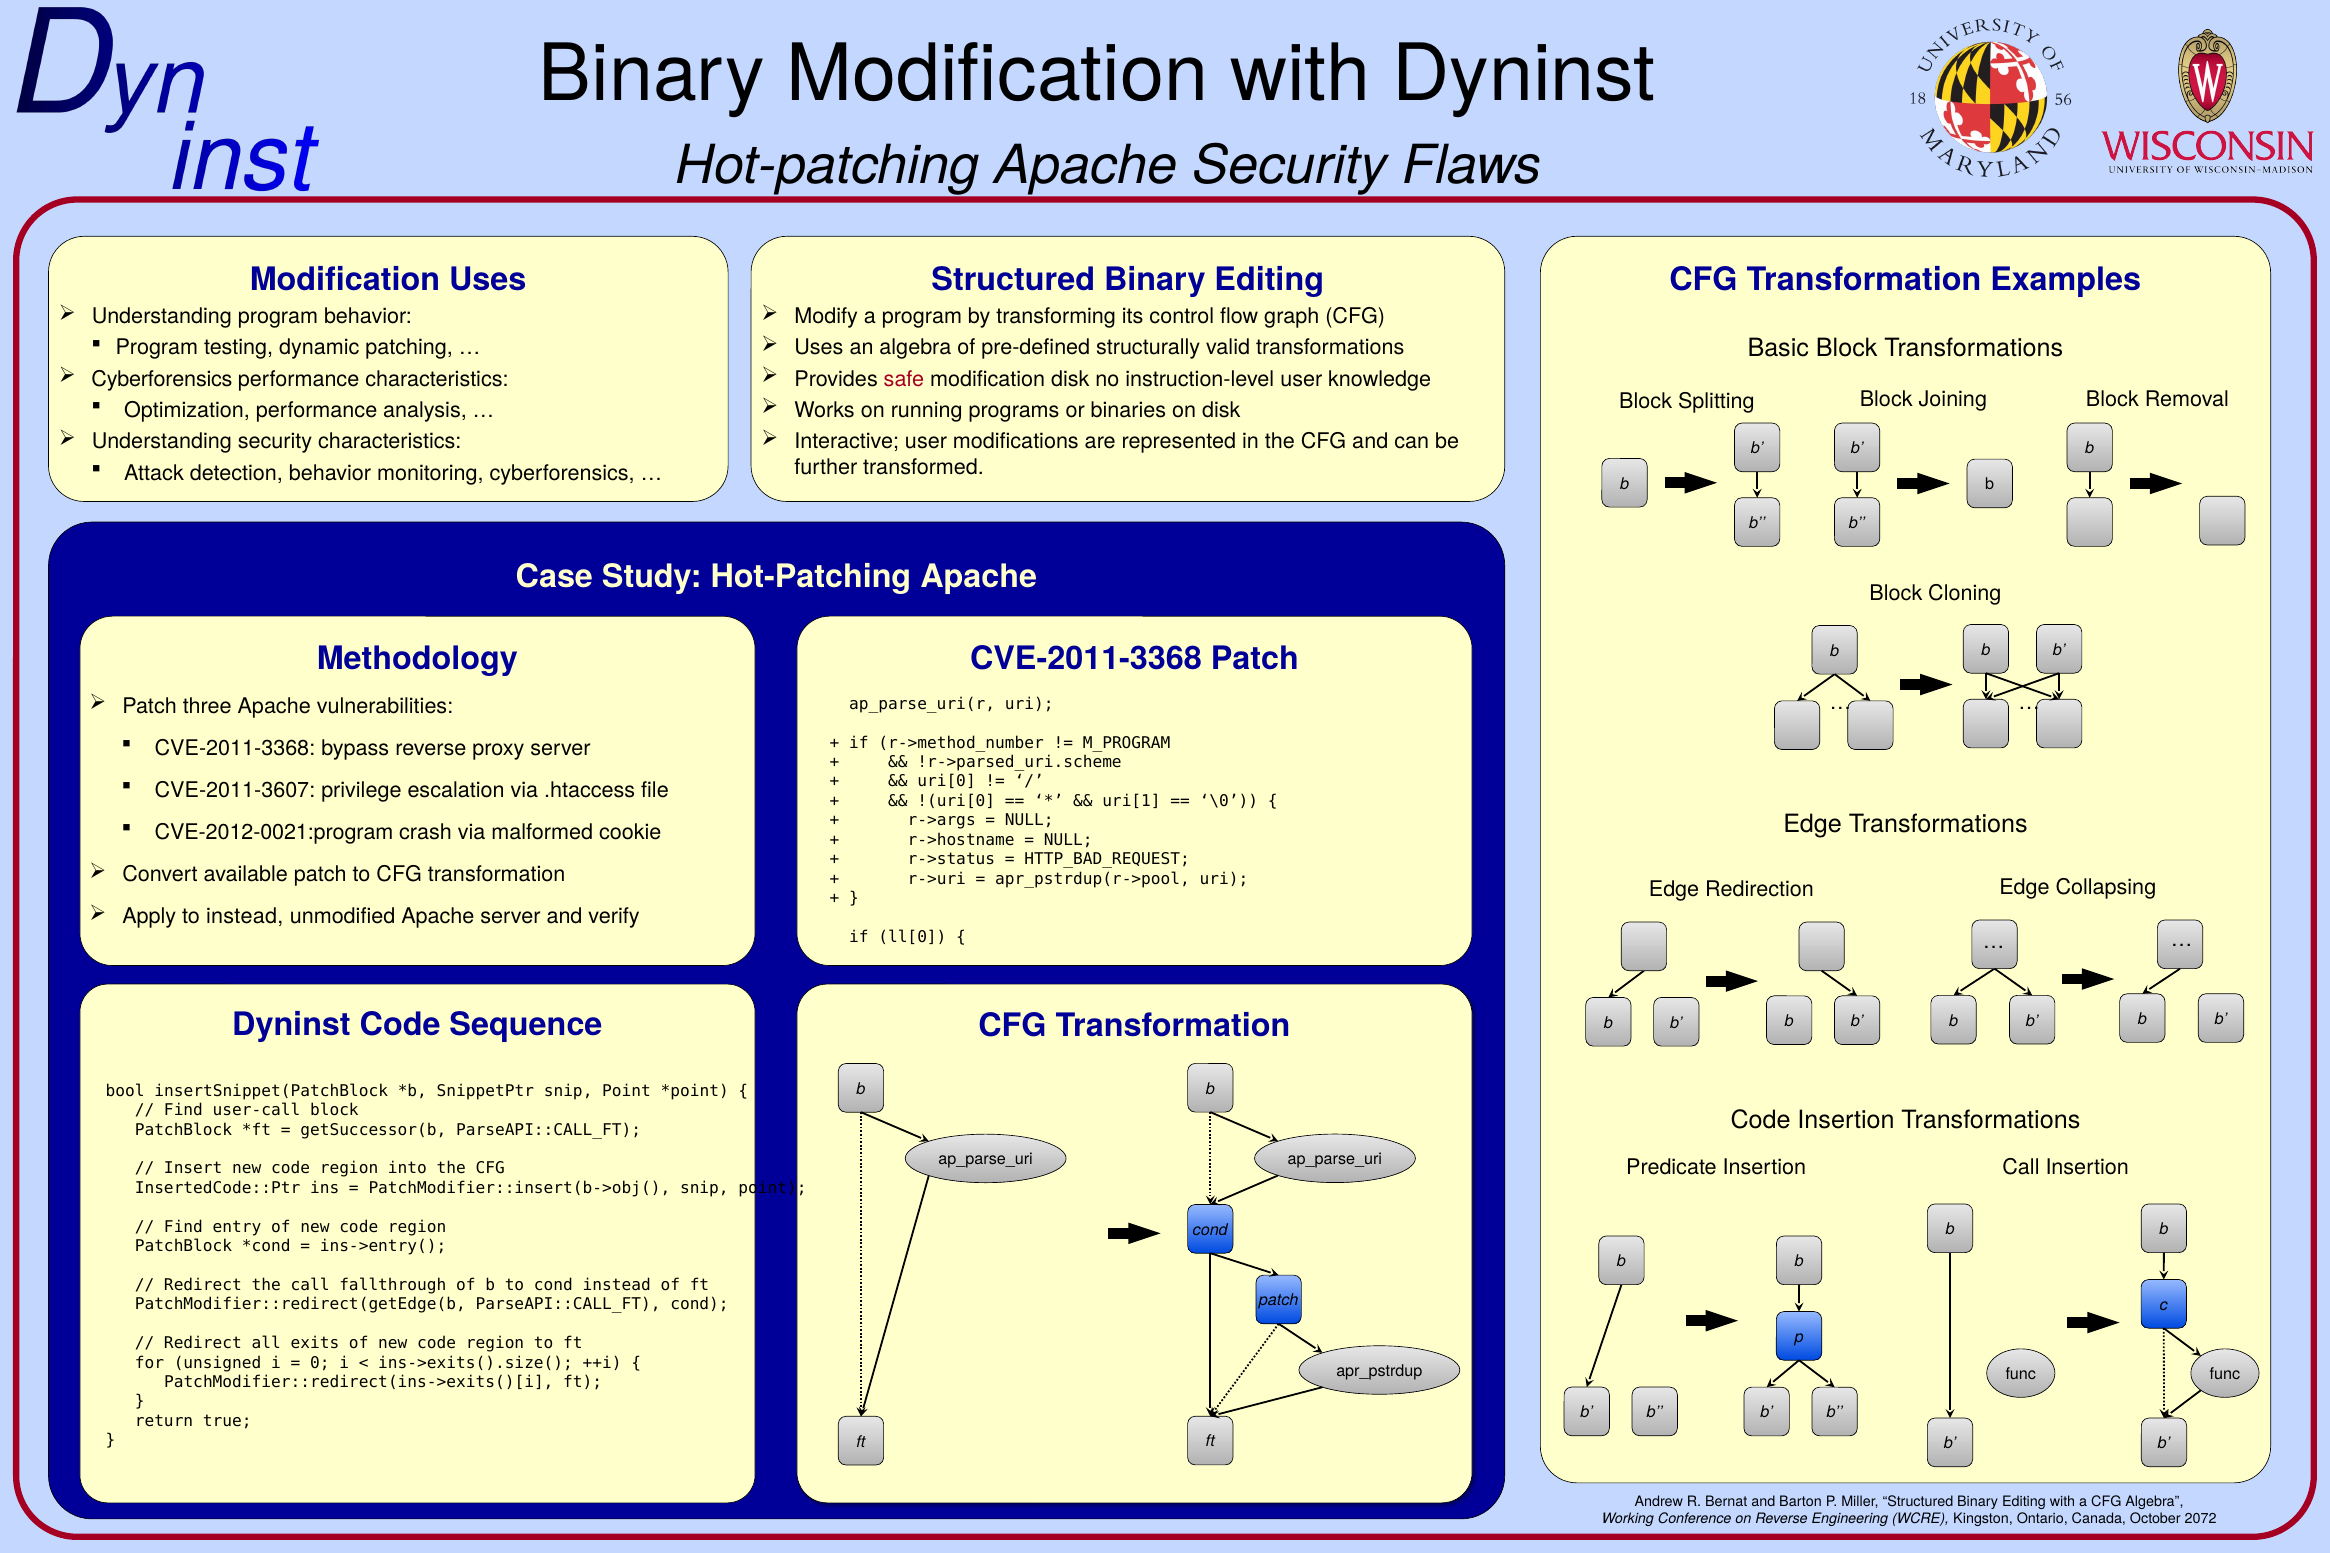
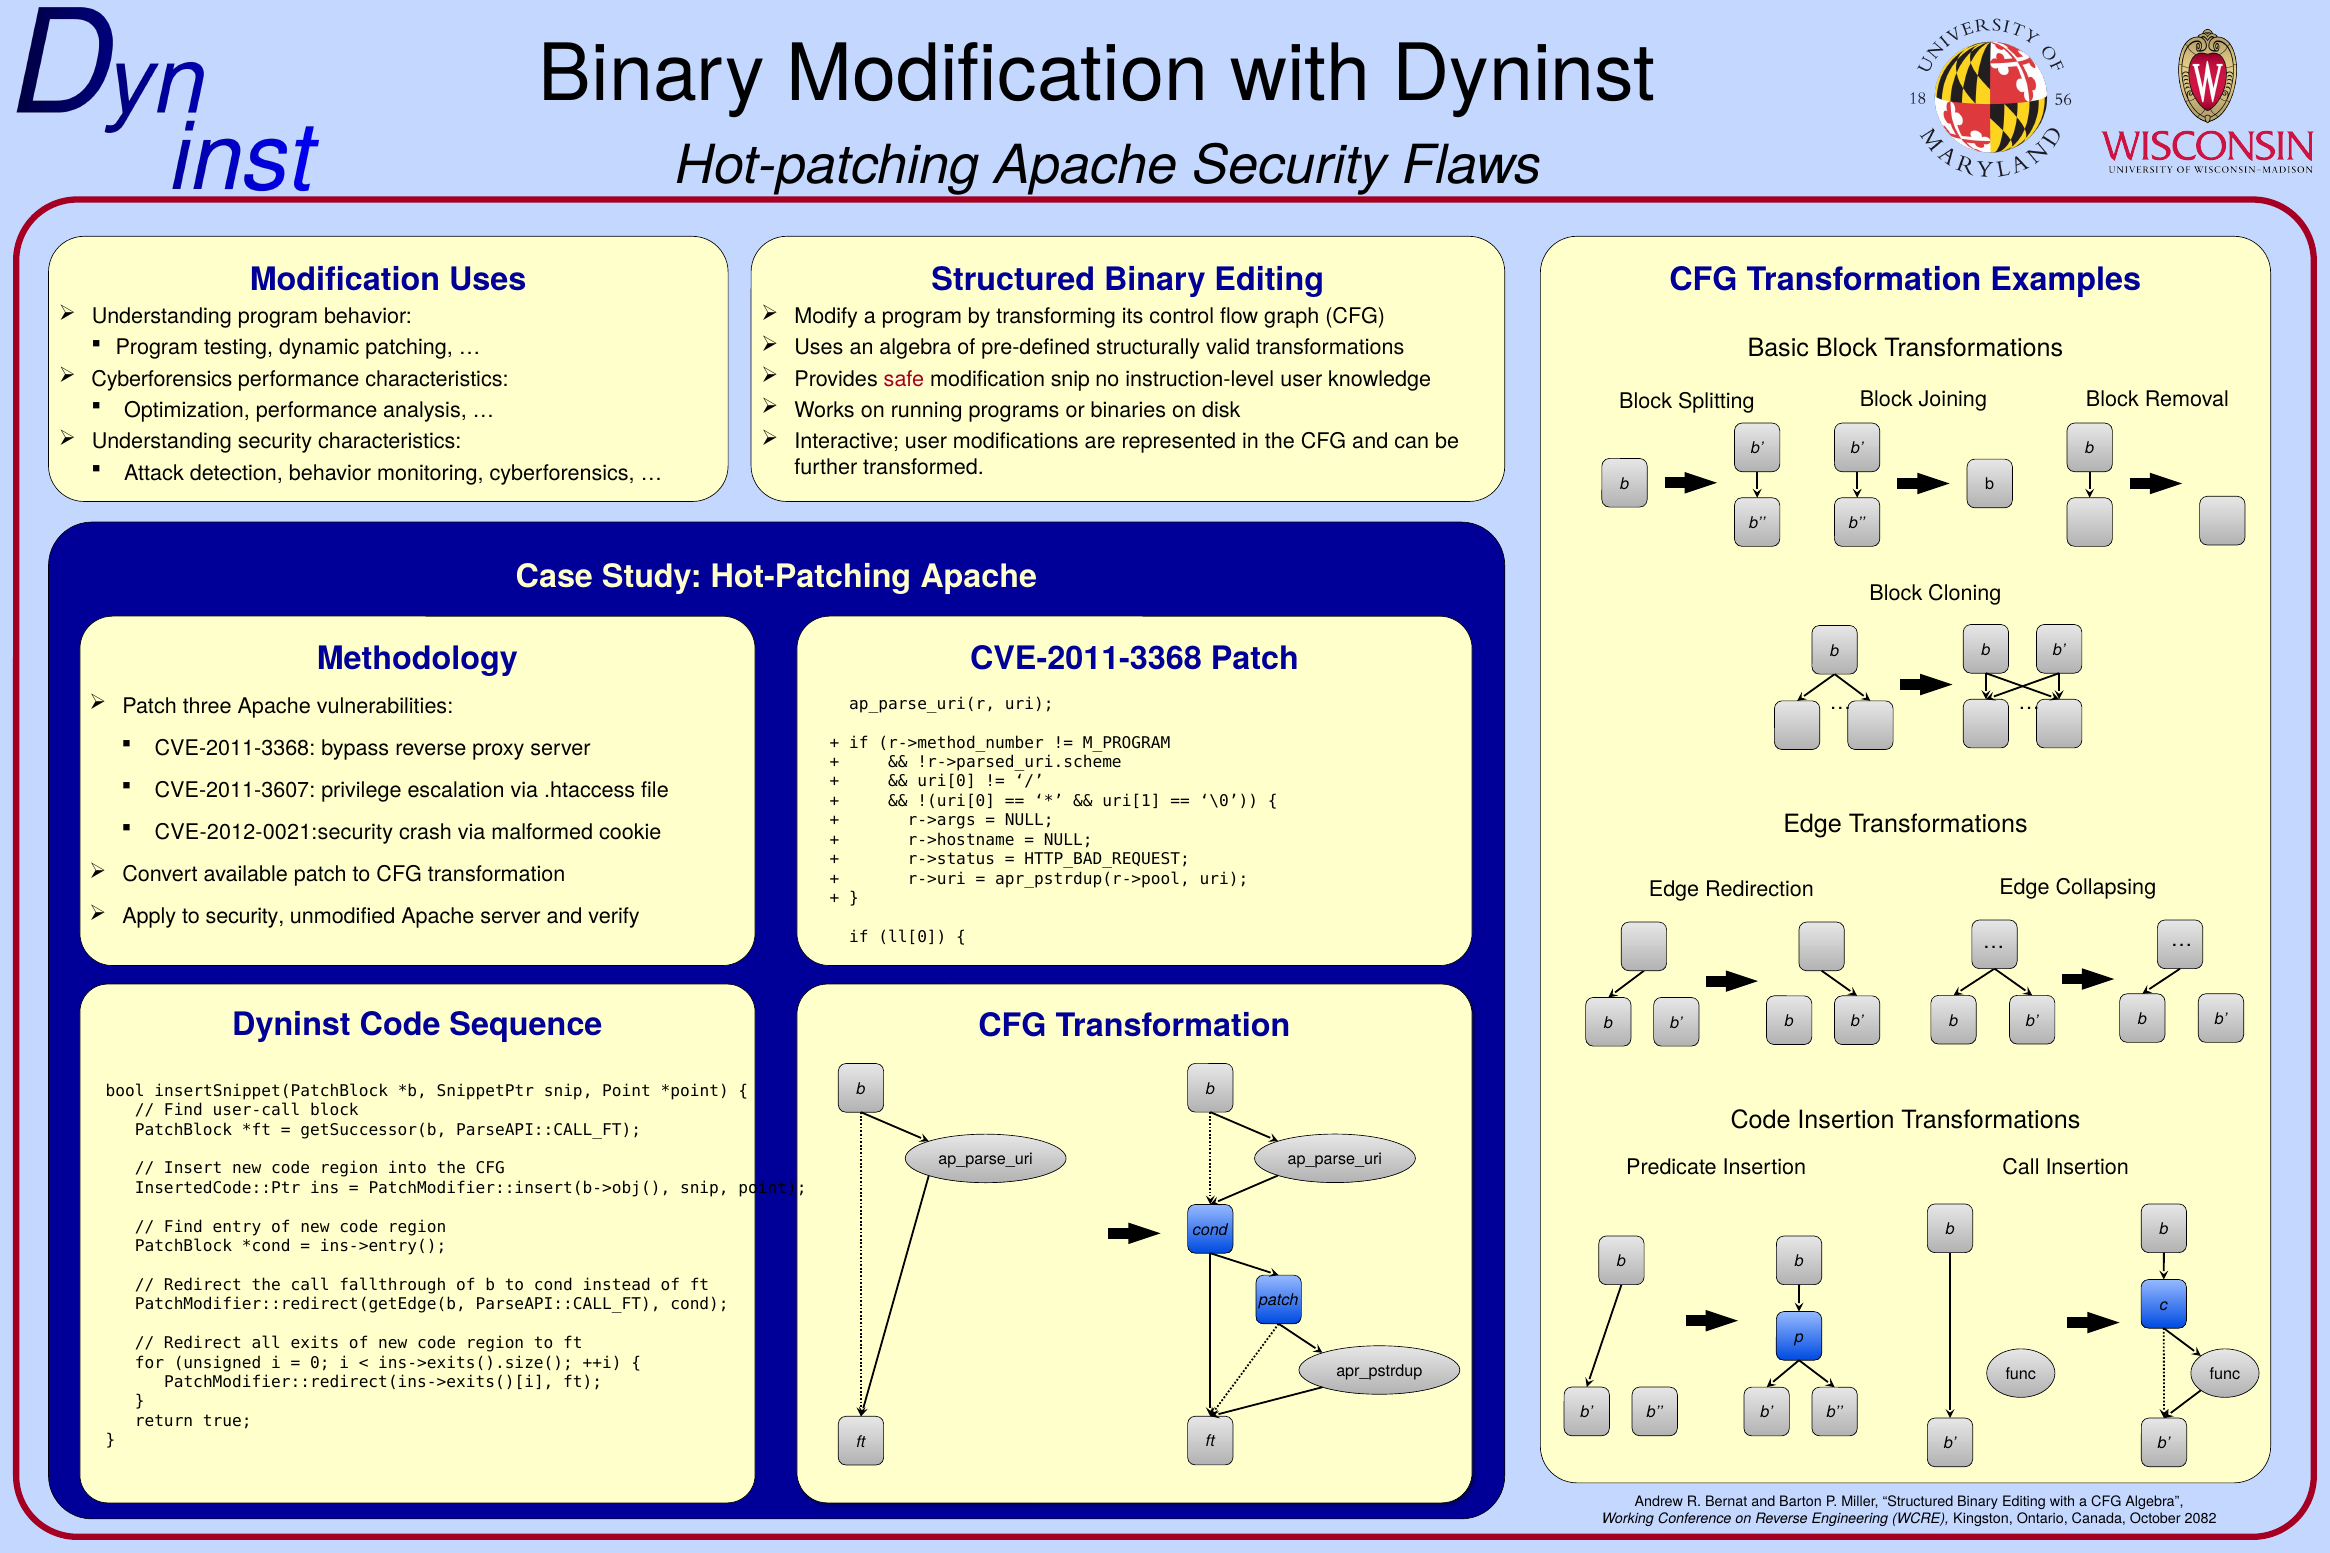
modification disk: disk -> snip (1070, 379)
CVE-2012-0021:program: CVE-2012-0021:program -> CVE-2012-0021:security (274, 833)
to instead: instead -> security (245, 917)
2072: 2072 -> 2082 (2201, 1520)
